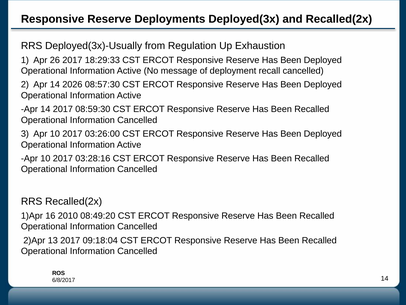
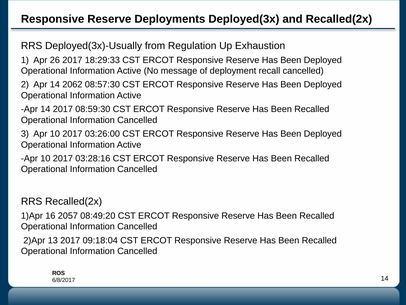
2026: 2026 -> 2062 (72, 85)
2010: 2010 -> 2057 (68, 215)
